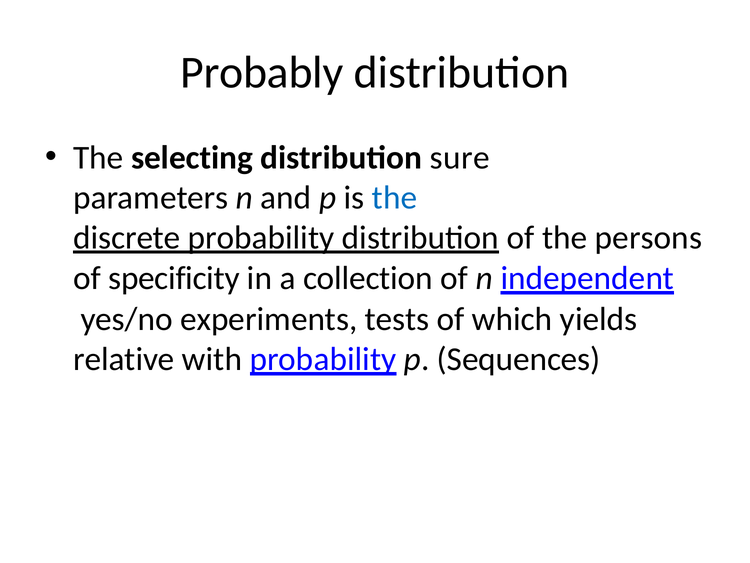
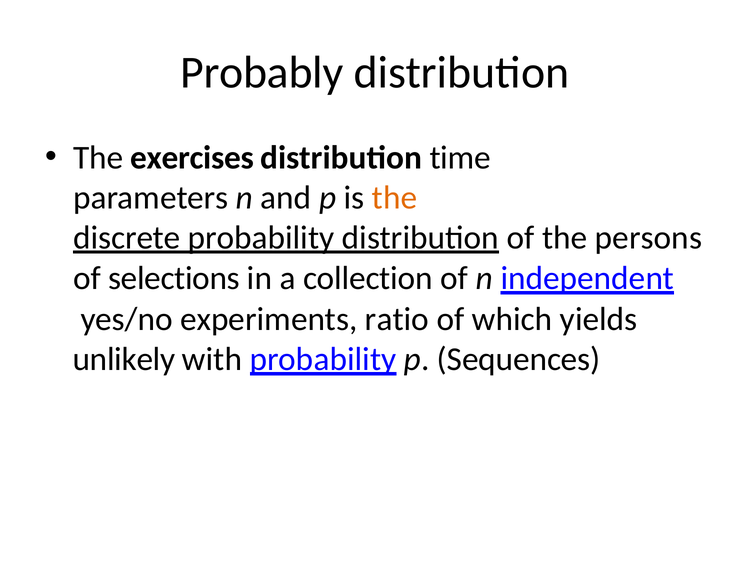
selecting: selecting -> exercises (192, 157)
sure: sure -> time (460, 157)
the colour: blue -> orange (395, 197)
specificity: specificity -> selections (174, 278)
tests: tests -> ratio (397, 319)
relative: relative -> unlikely (124, 359)
